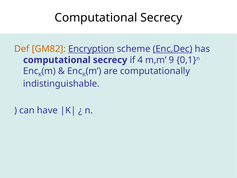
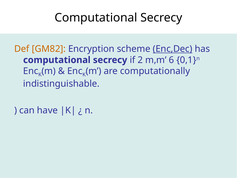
Encryption underline: present -> none (91, 49)
4: 4 -> 2 (140, 60)
9: 9 -> 6 (171, 60)
